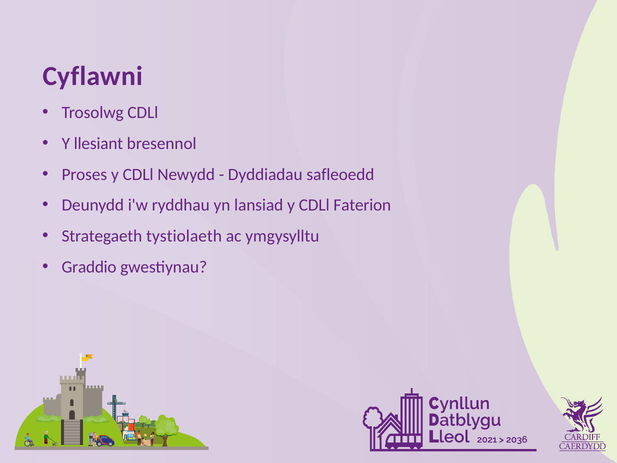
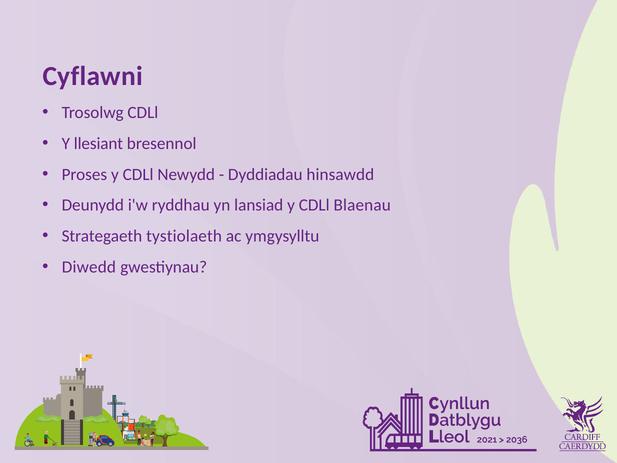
safleoedd: safleoedd -> hinsawdd (340, 174)
Faterion: Faterion -> Blaenau (362, 205)
Graddio: Graddio -> Diwedd (89, 267)
